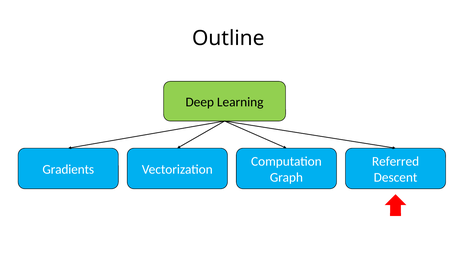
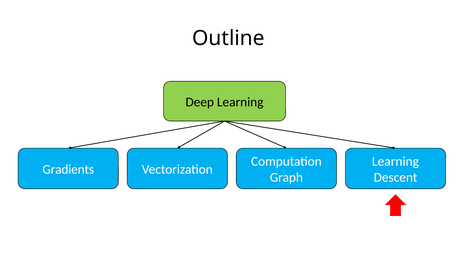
Referred: Referred -> Learning (395, 161)
